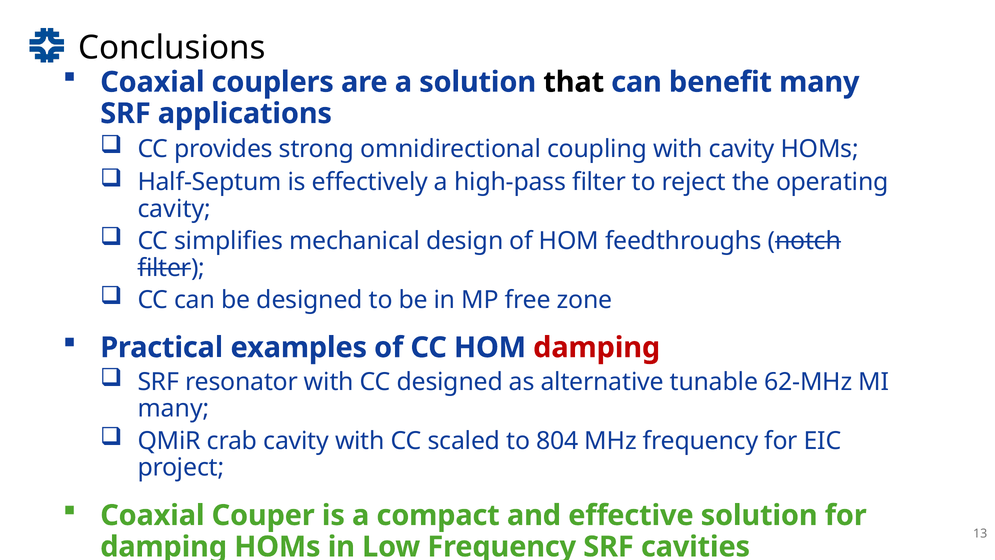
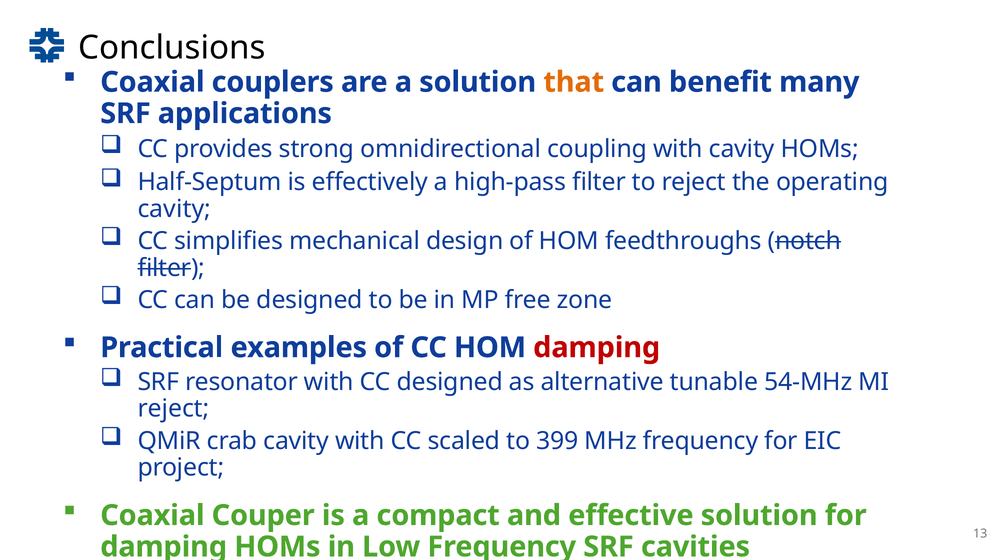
that colour: black -> orange (574, 82)
62-MHz: 62-MHz -> 54-MHz (808, 382)
many: many -> reject (174, 409)
804: 804 -> 399 (557, 441)
